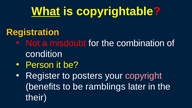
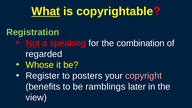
Registration colour: yellow -> light green (33, 32)
Not underline: none -> present (33, 43)
misdoubt: misdoubt -> speaking (68, 43)
condition: condition -> regarded (44, 54)
Person: Person -> Whose (40, 65)
their: their -> view (36, 98)
